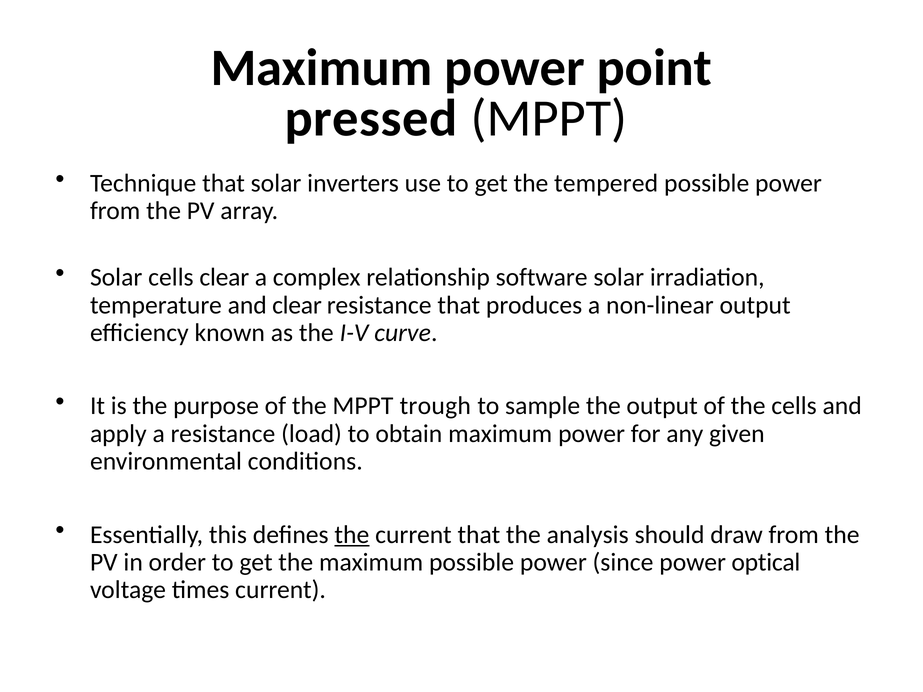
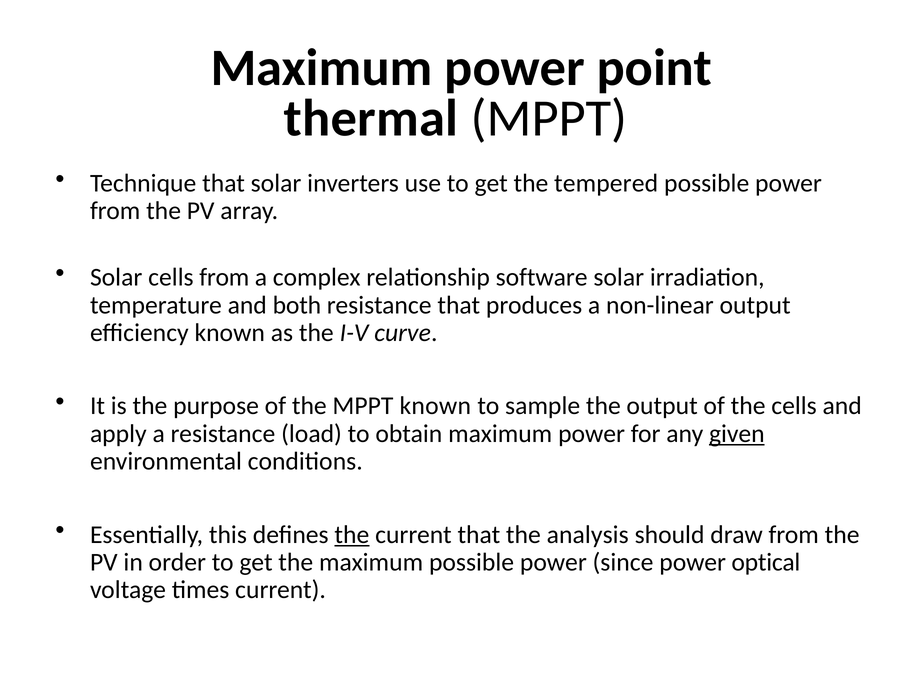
pressed: pressed -> thermal (371, 118)
cells clear: clear -> from (224, 278)
and clear: clear -> both (297, 305)
MPPT trough: trough -> known (435, 406)
given underline: none -> present (737, 434)
